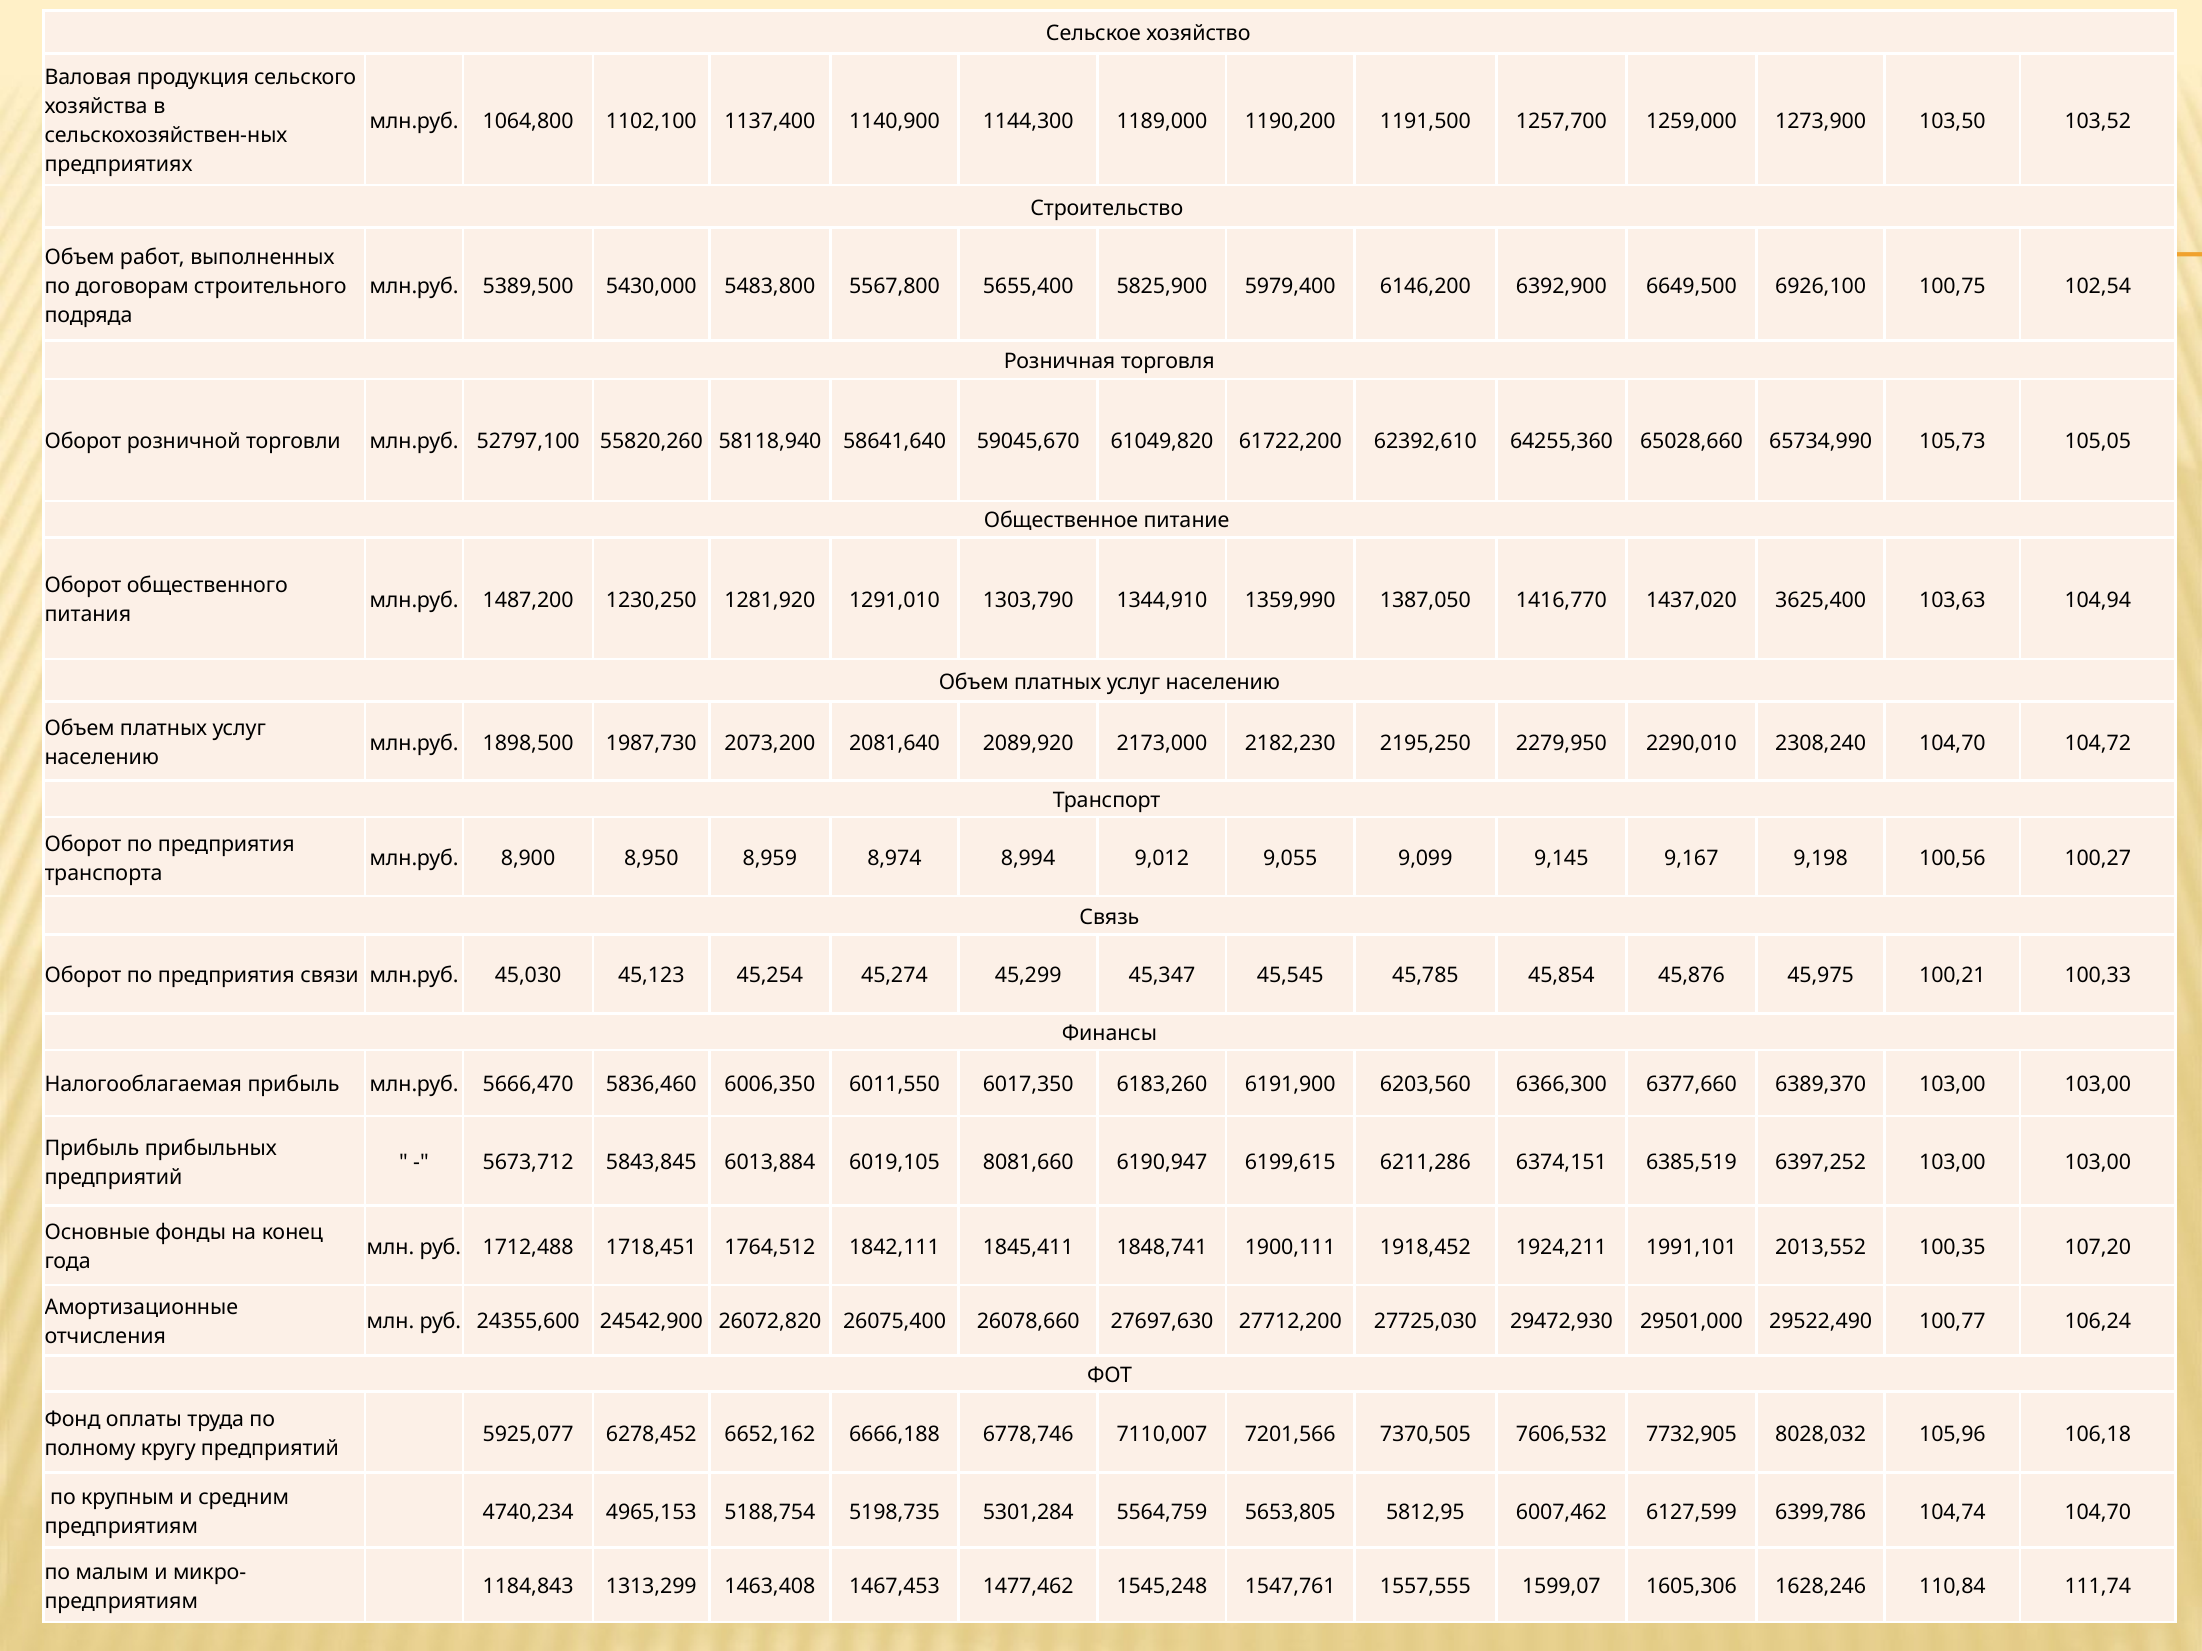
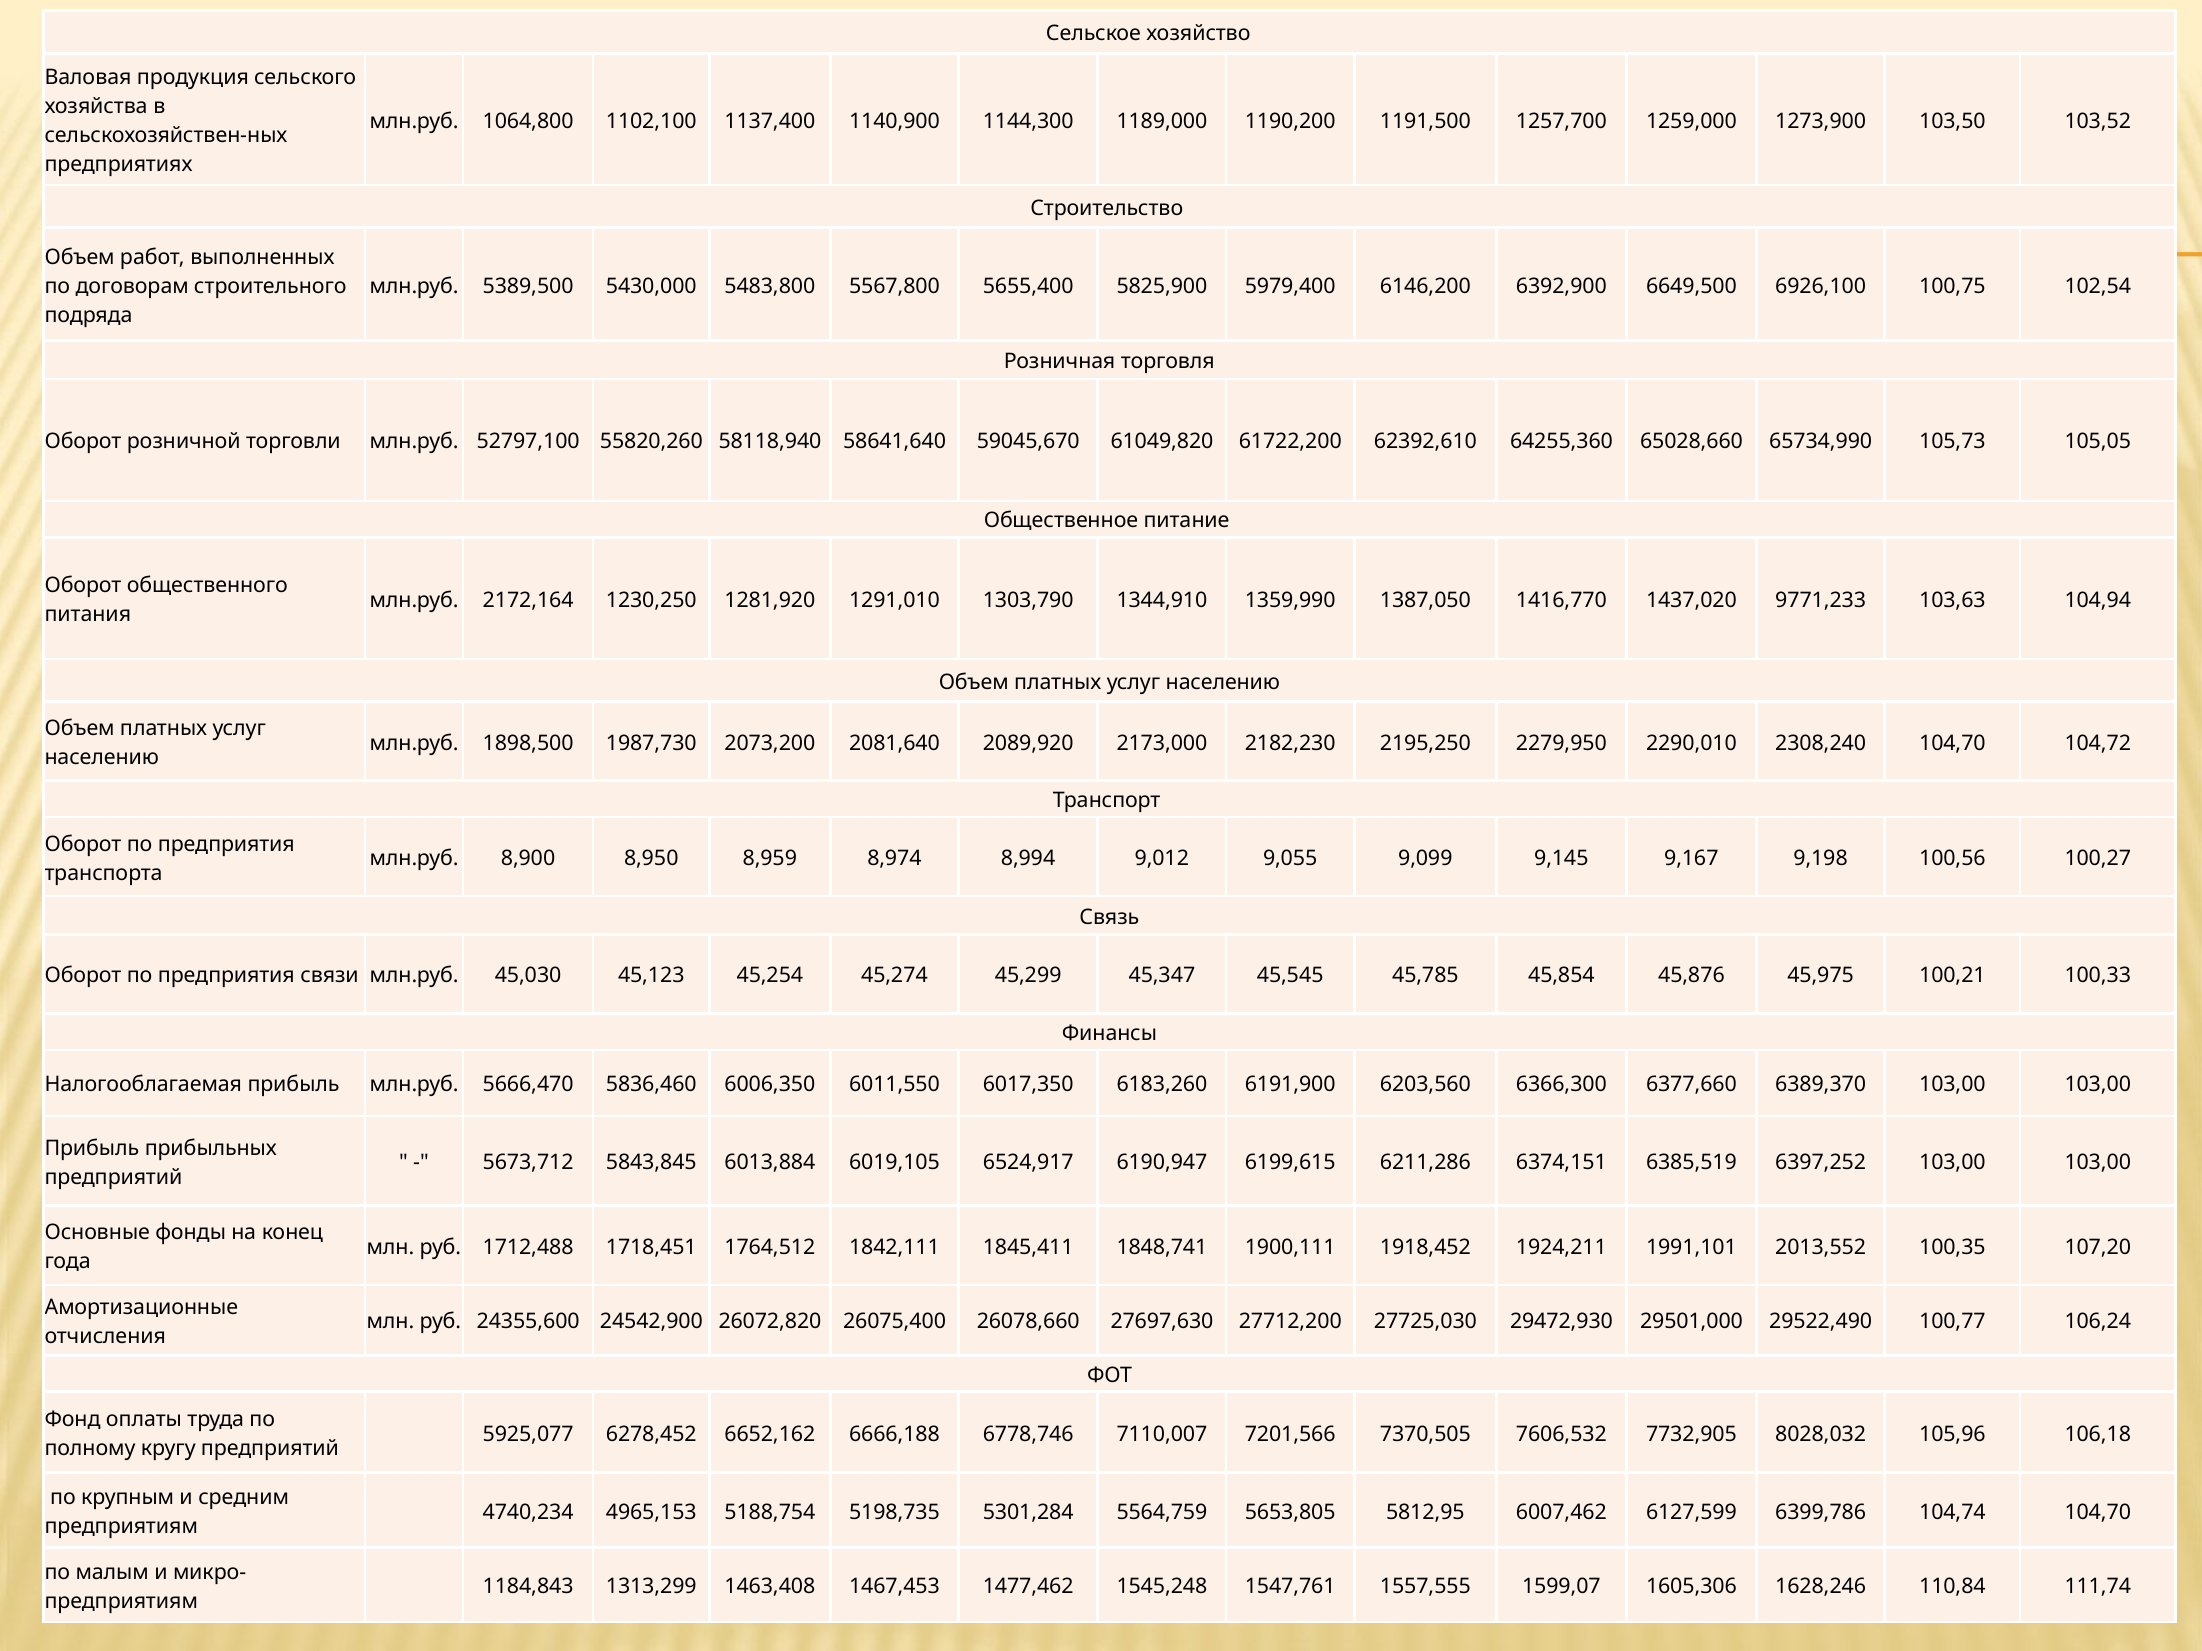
1487,200: 1487,200 -> 2172,164 (528, 600)
3625,400: 3625,400 -> 9771,233 (1821, 600)
8081,660: 8081,660 -> 6524,917 (1028, 1163)
